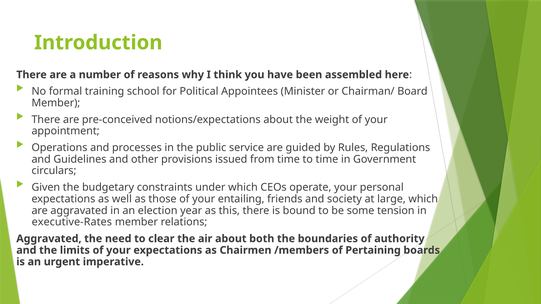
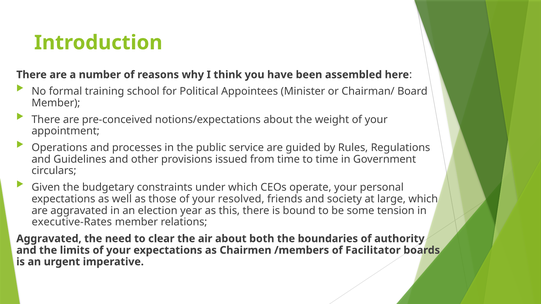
entailing: entailing -> resolved (241, 199)
Pertaining: Pertaining -> Facilitator (373, 250)
